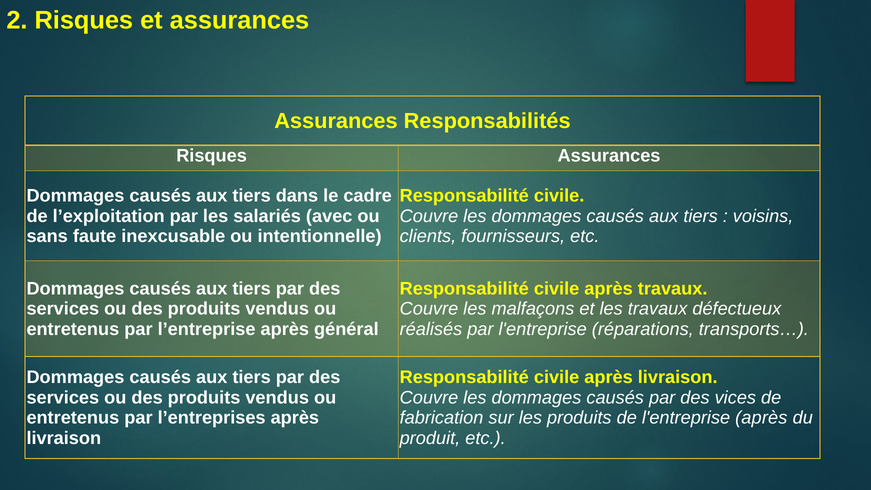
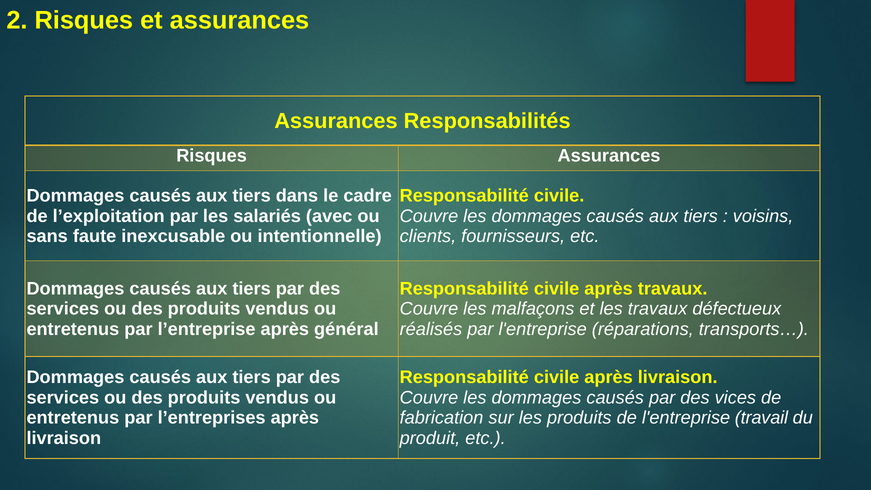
l'entreprise après: après -> travail (761, 418)
